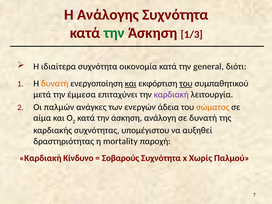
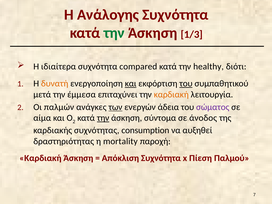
οικονομία: οικονομία -> compared (138, 67)
general: general -> healthy (208, 67)
καρδιακή colour: purple -> orange (171, 94)
των underline: none -> present (115, 107)
σώματος colour: orange -> purple (213, 107)
την underline: none -> present (103, 118)
ανάλογη: ανάλογη -> σύντομα (160, 118)
σε δυνατή: δυνατή -> άνοδος (203, 118)
υπομέγιστου: υπομέγιστου -> consumption (145, 130)
Καρδιακή Κίνδυνο: Κίνδυνο -> Άσκηση (78, 158)
Σοβαρούς: Σοβαρούς -> Απόκλιση (120, 158)
Χωρίς: Χωρίς -> Πίεση (201, 158)
